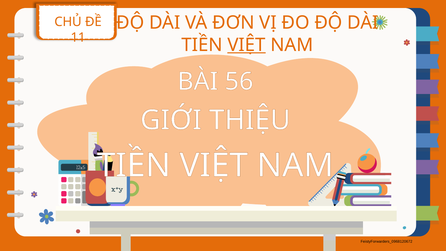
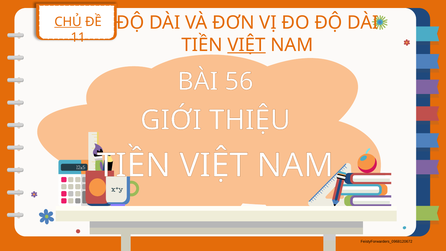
CHỦ underline: none -> present (68, 22)
